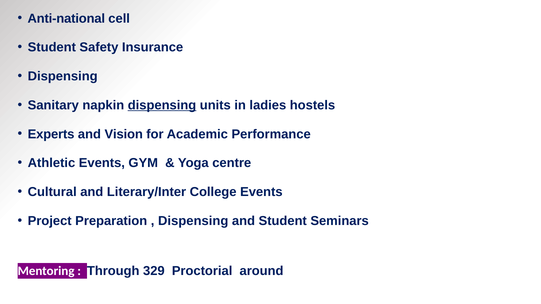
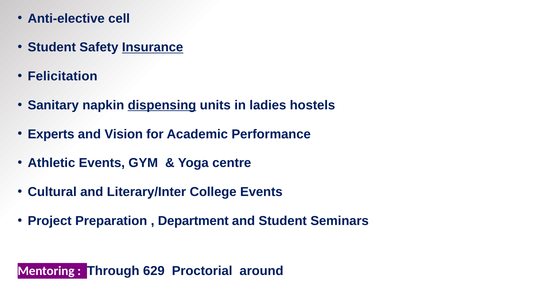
Anti-national: Anti-national -> Anti-elective (66, 18)
Insurance underline: none -> present (153, 47)
Dispensing: Dispensing -> Felicitation (63, 76)
Dispensing: Dispensing -> Department (193, 221)
329: 329 -> 629 (154, 271)
